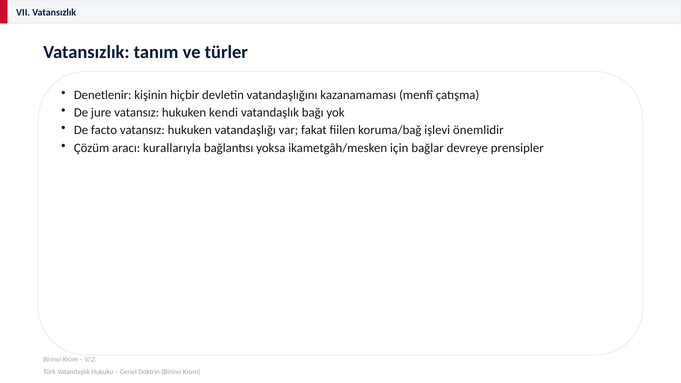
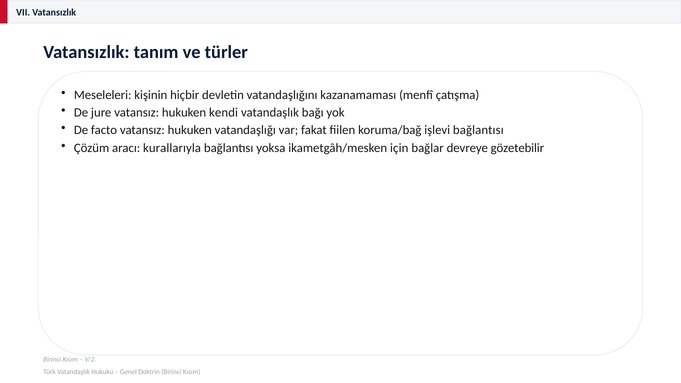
Denetlenir: Denetlenir -> Meseleleri (103, 95)
işlevi önemlidir: önemlidir -> bağlantısı (478, 130)
prensipler: prensipler -> gözetebilir (517, 148)
